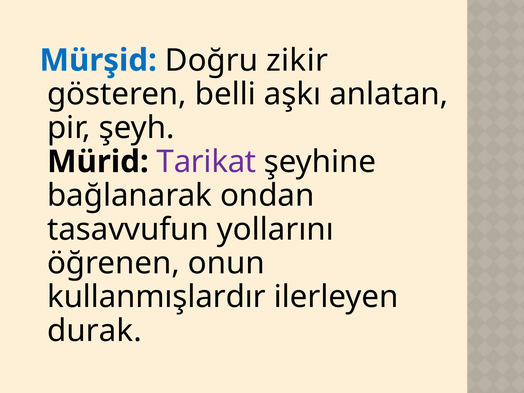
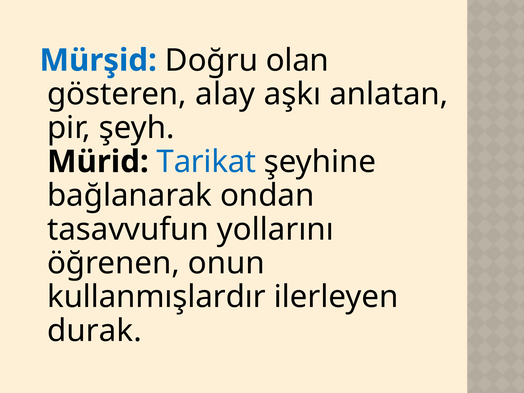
zikir: zikir -> olan (297, 60)
belli: belli -> alay (225, 94)
Tarikat colour: purple -> blue (206, 162)
